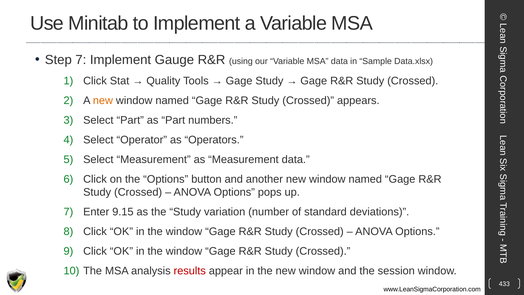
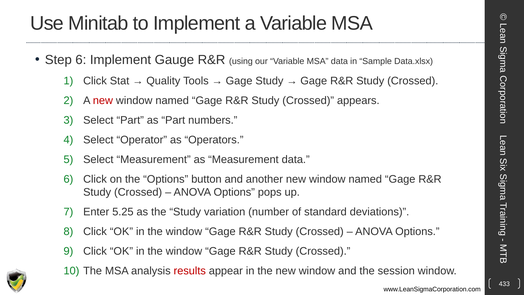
Step 7: 7 -> 6 (81, 60)
new colour: orange -> red (103, 100)
9.15: 9.15 -> 5.25 (123, 212)
